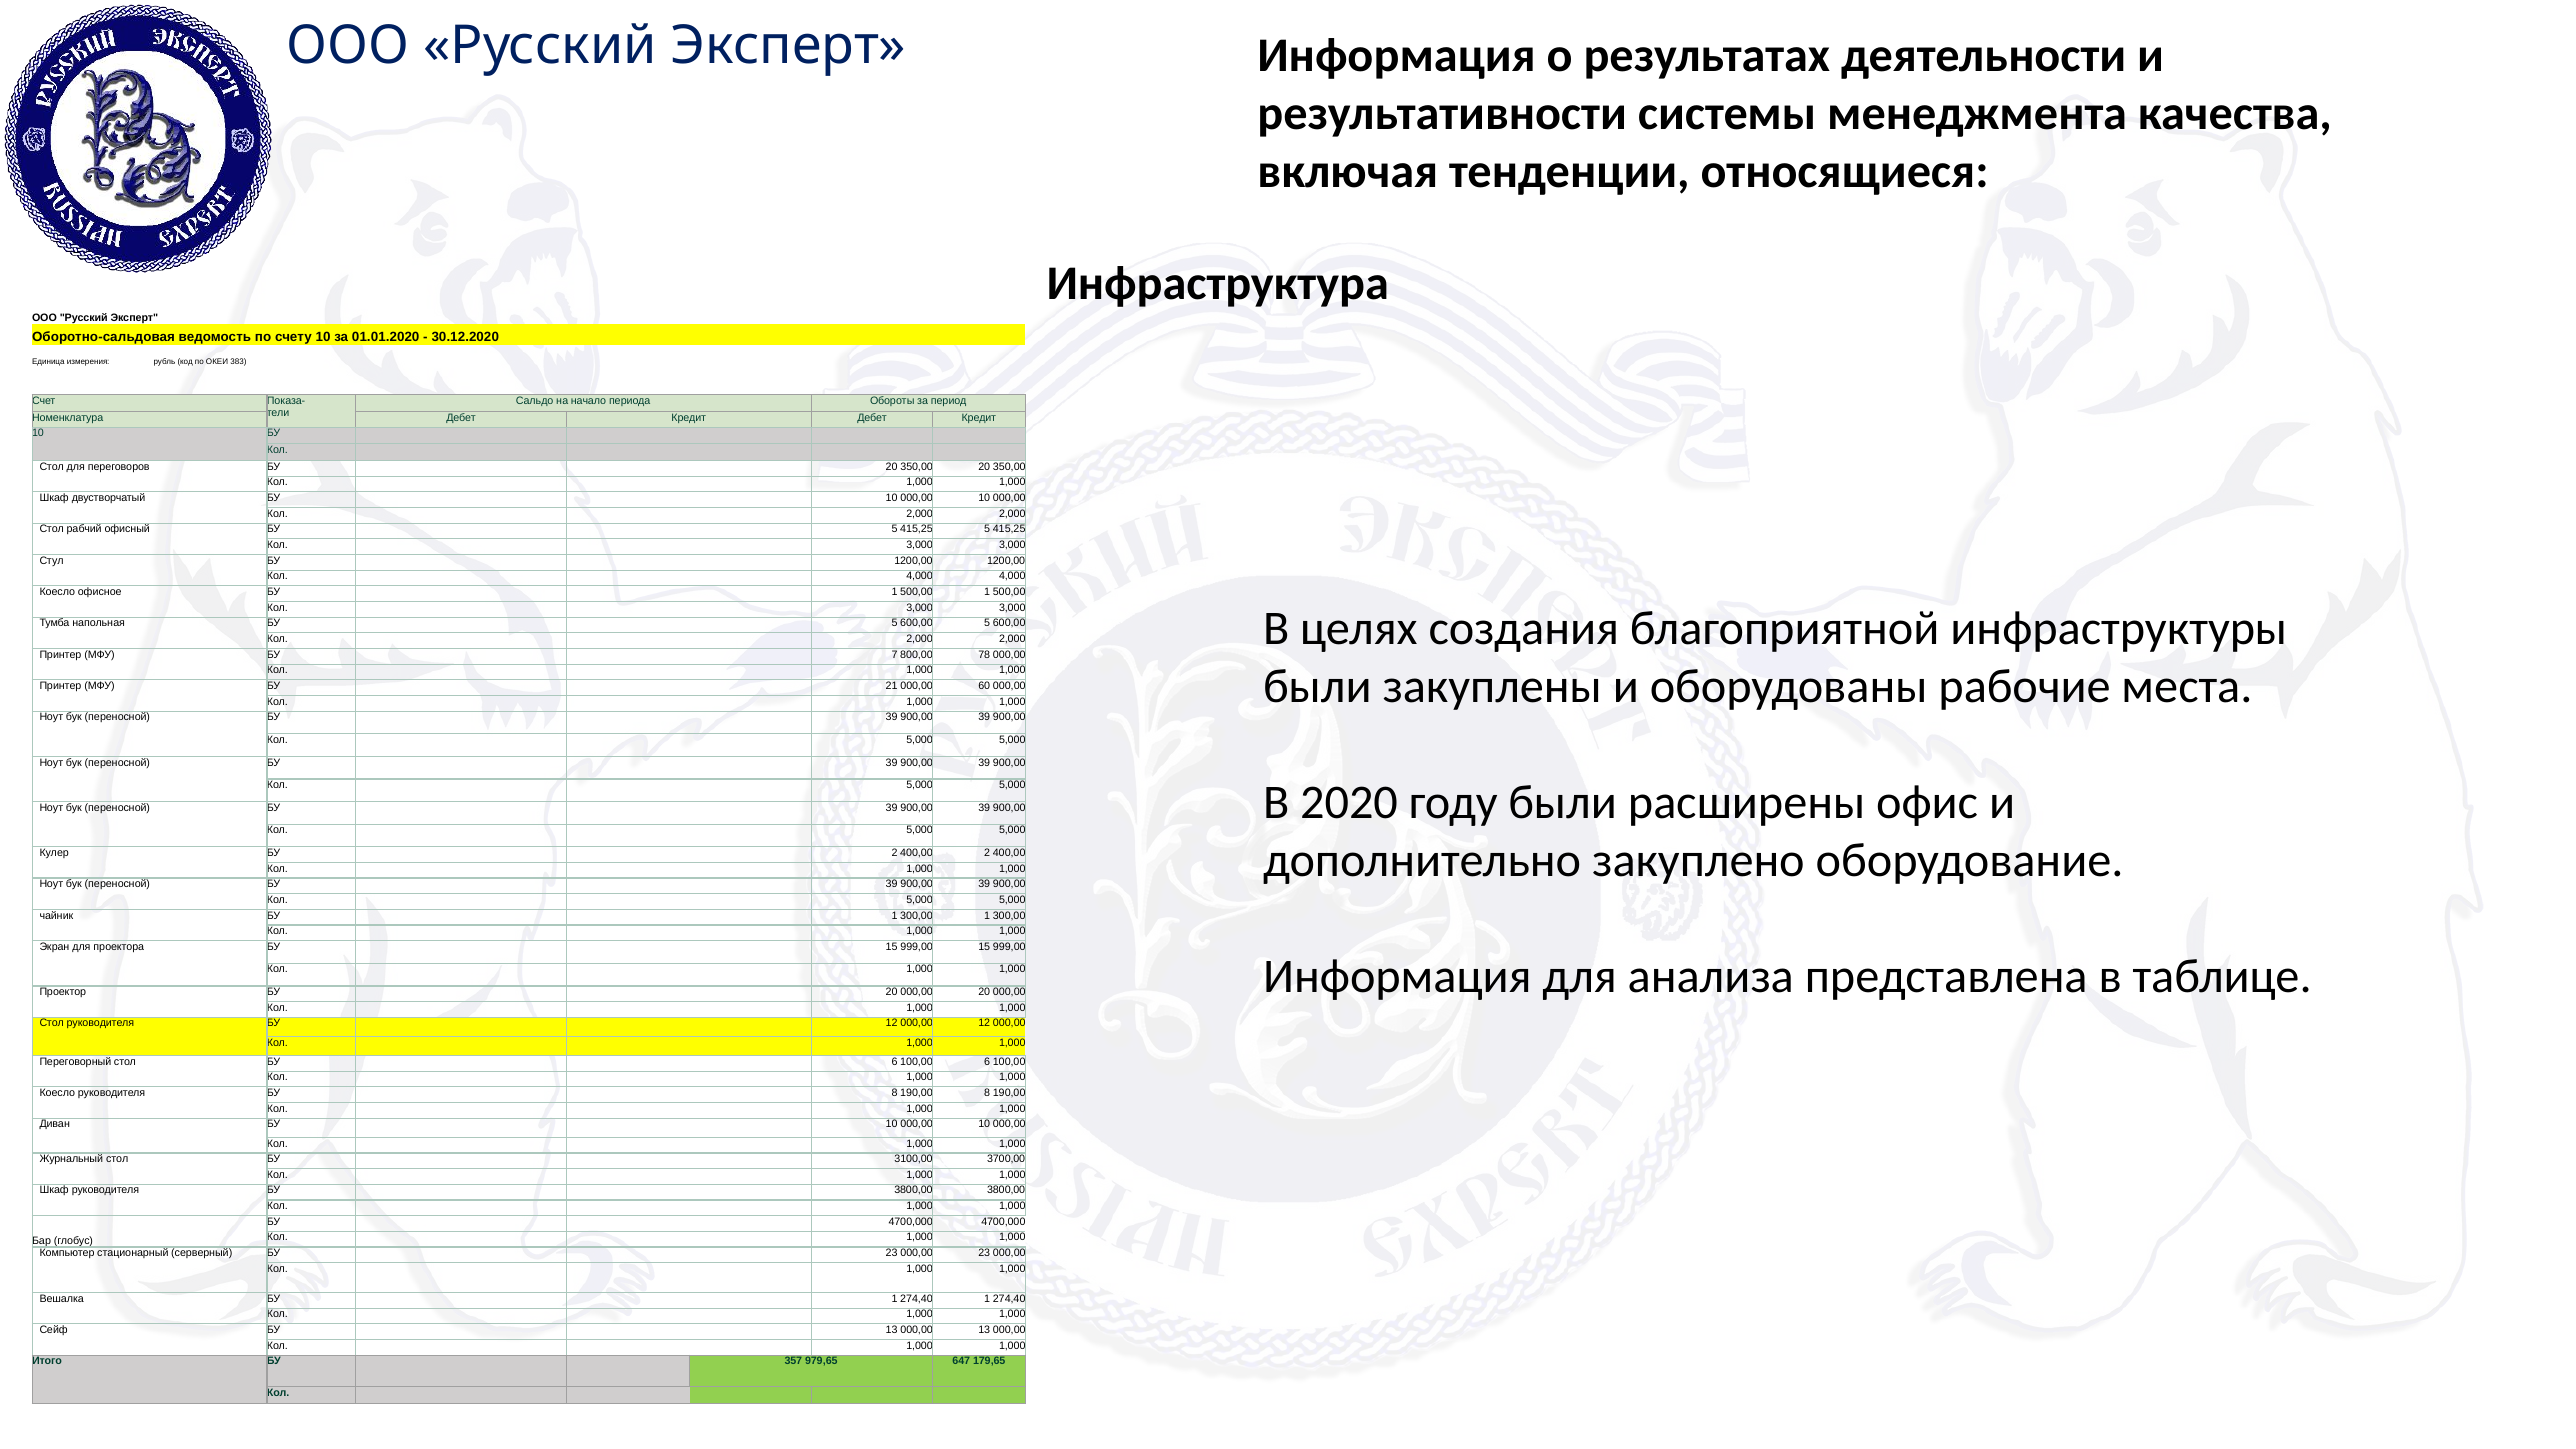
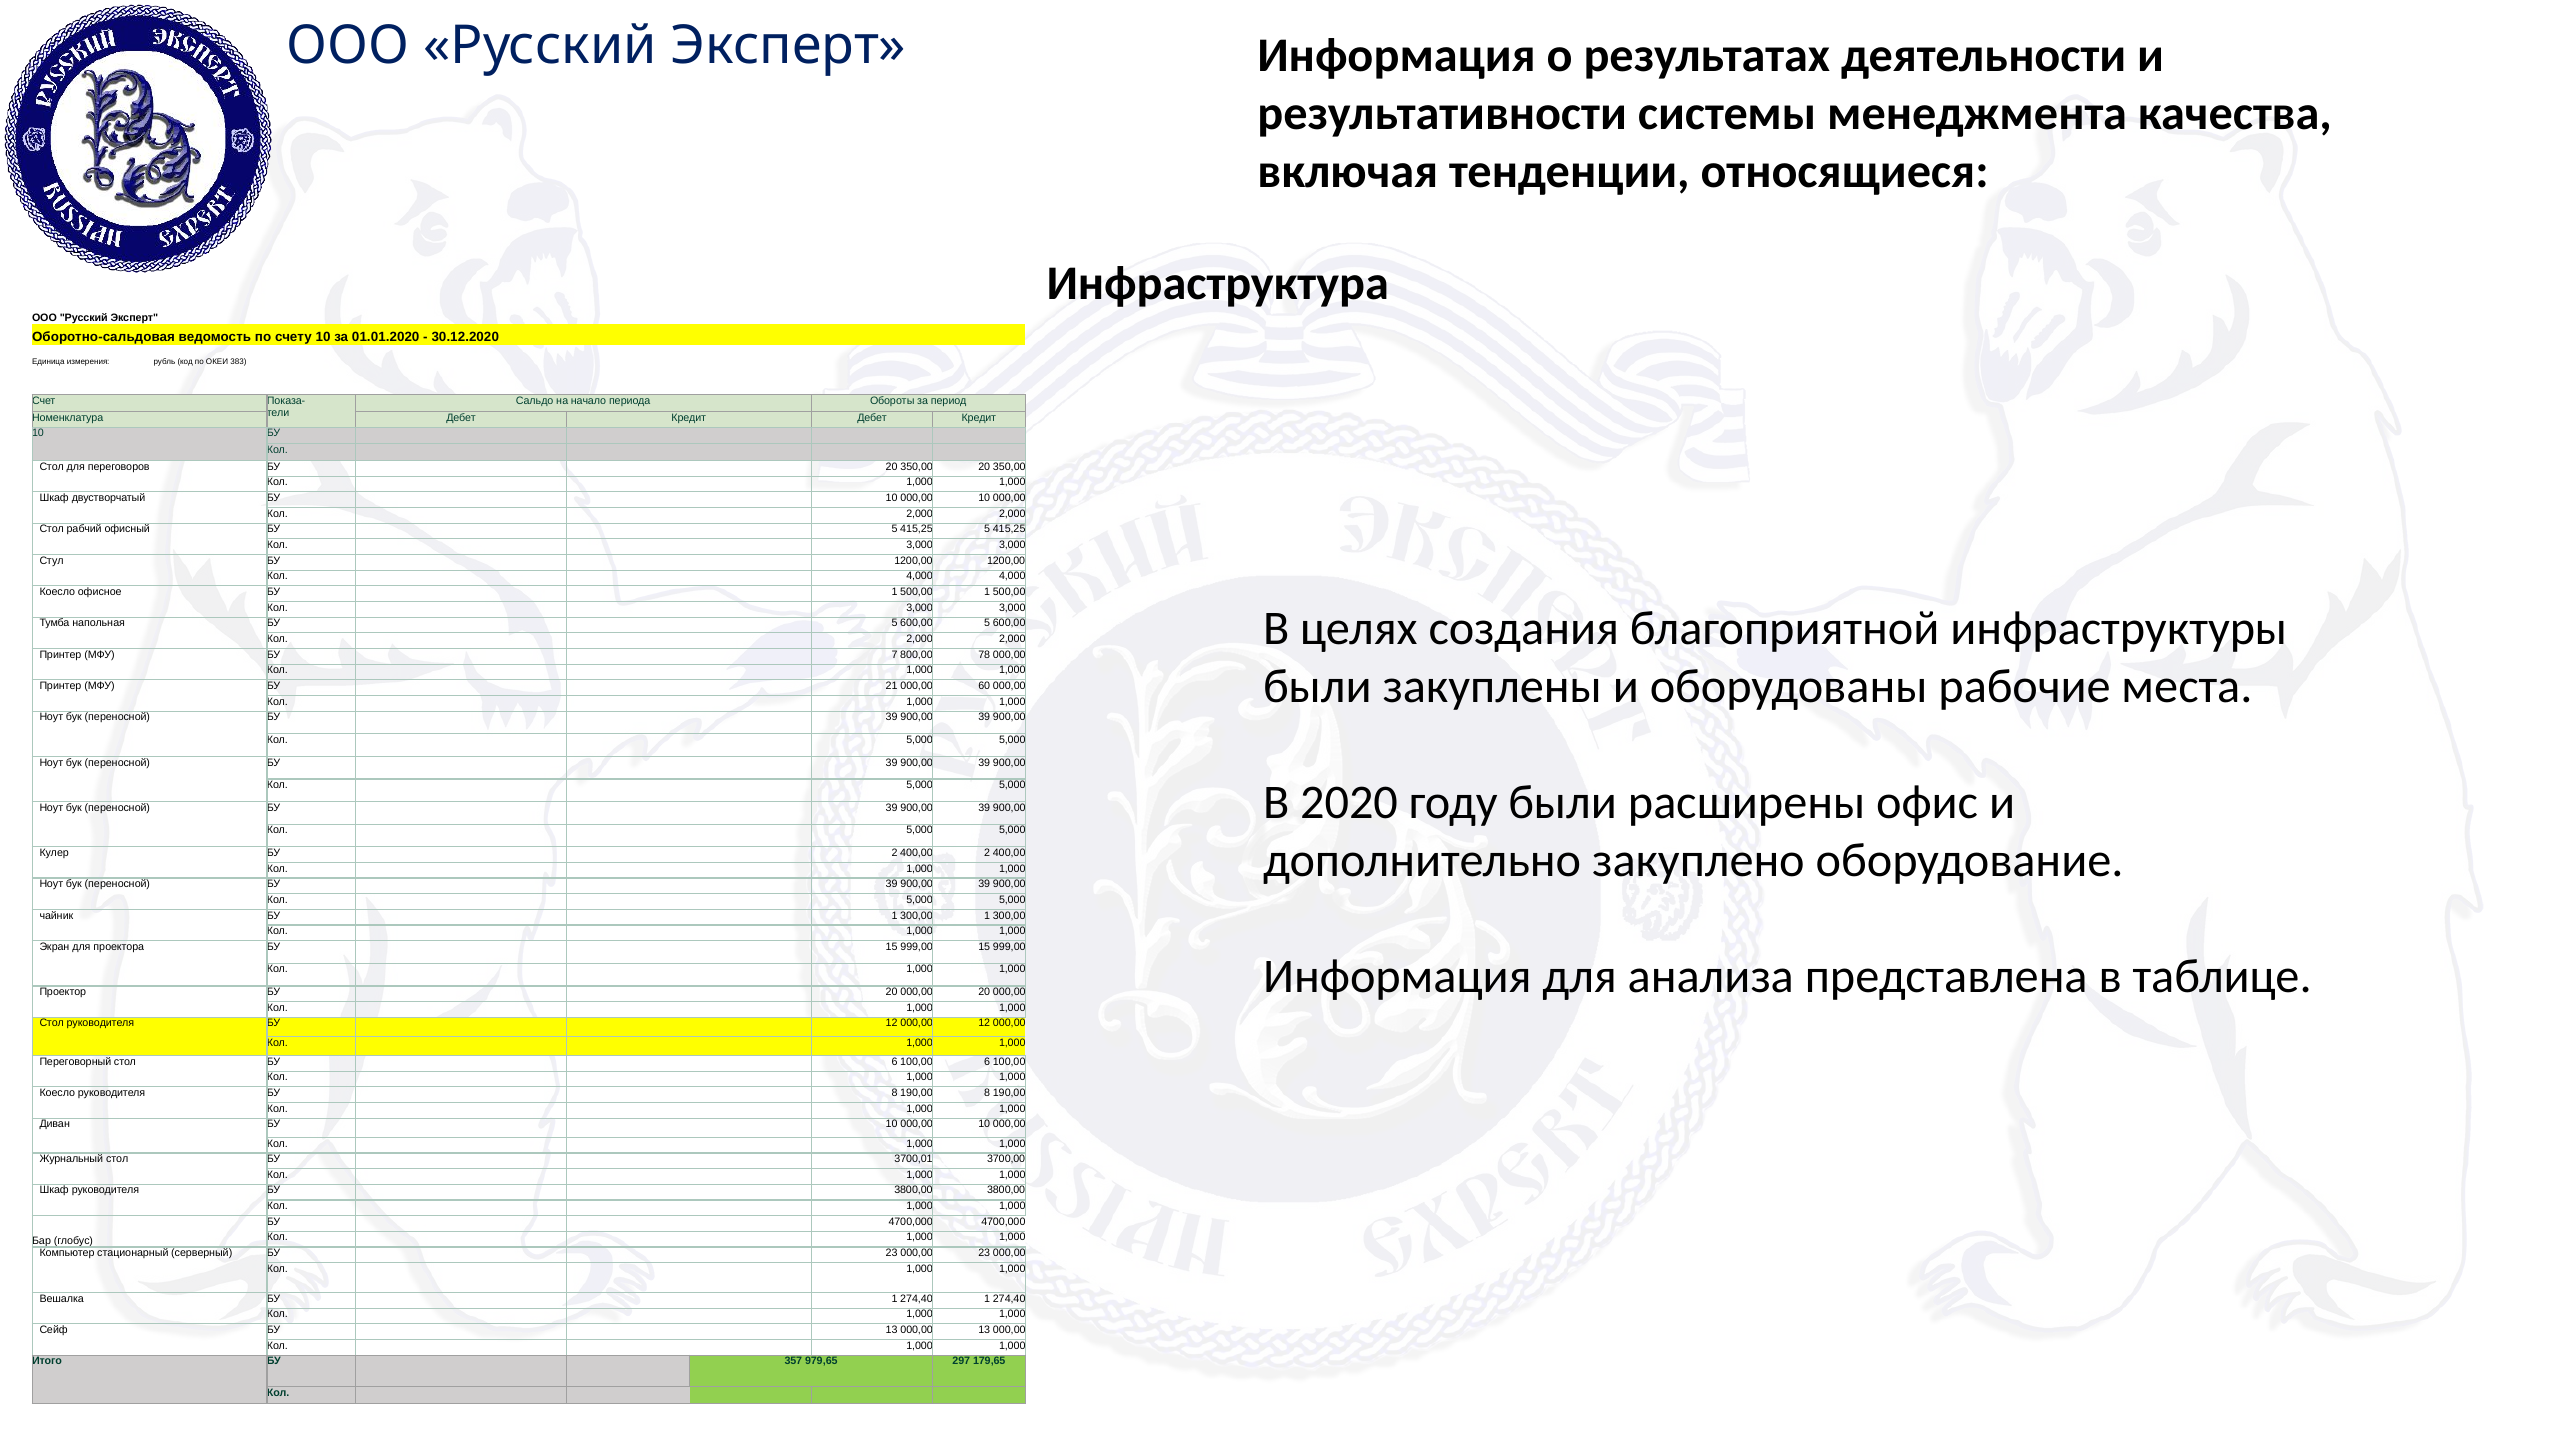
3100,00: 3100,00 -> 3700,01 (914, 1159)
647: 647 -> 297 (961, 1361)
